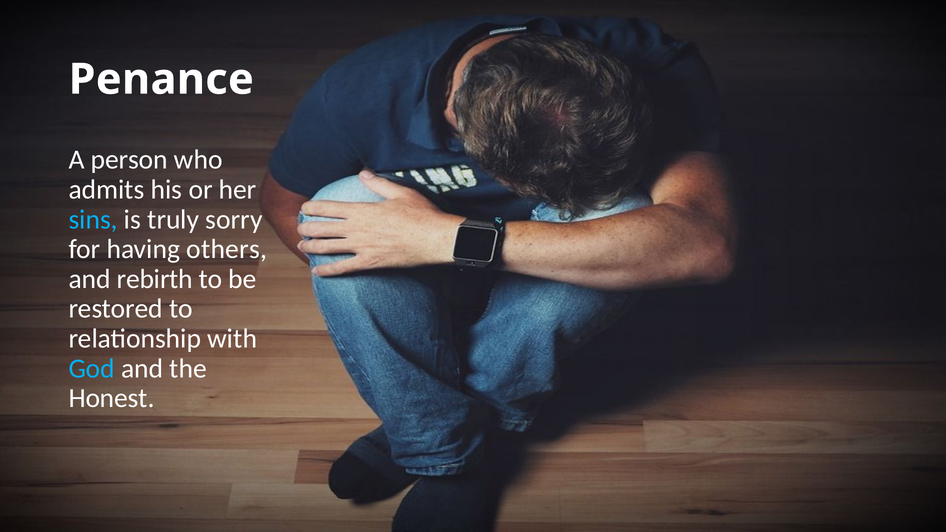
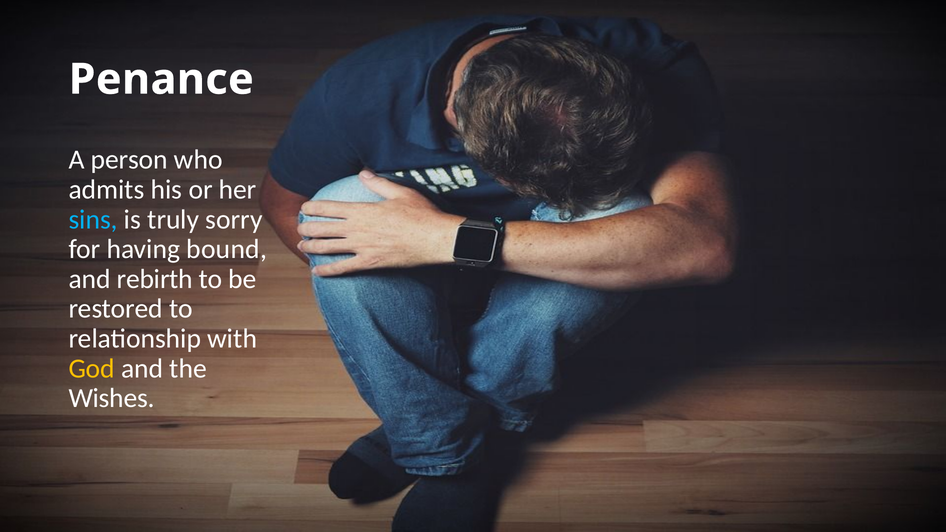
others: others -> bound (227, 249)
God colour: light blue -> yellow (92, 369)
Honest: Honest -> Wishes (112, 398)
